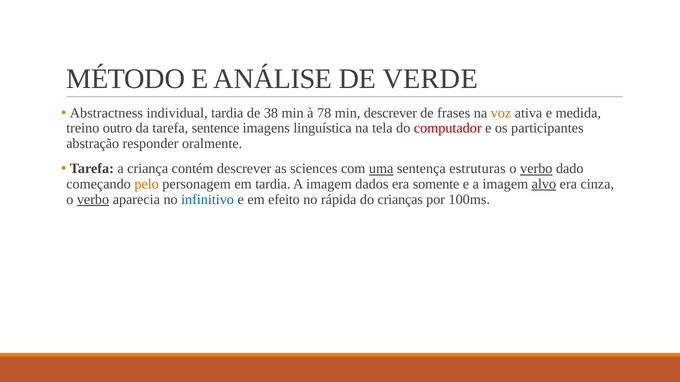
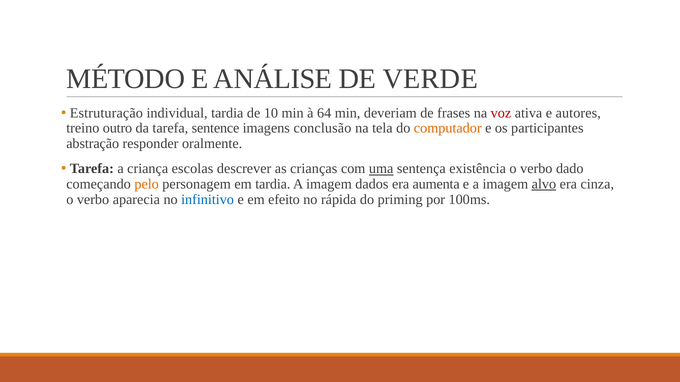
Abstractness: Abstractness -> Estruturação (106, 113)
38: 38 -> 10 (271, 113)
78: 78 -> 64 (324, 113)
min descrever: descrever -> deveriam (390, 113)
voz colour: orange -> red (501, 113)
medida: medida -> autores (578, 113)
linguística: linguística -> conclusão (322, 128)
computador colour: red -> orange (448, 128)
contém: contém -> escolas (193, 169)
sciences: sciences -> crianças (314, 169)
estruturas: estruturas -> existência (478, 169)
verbo underline: present -> none (536, 169)
somente: somente -> aumenta (436, 184)
verbo underline: present -> none (93, 200)
crianças: crianças -> priming (400, 200)
